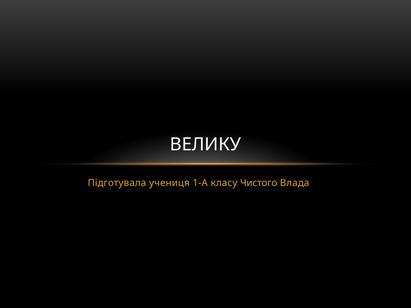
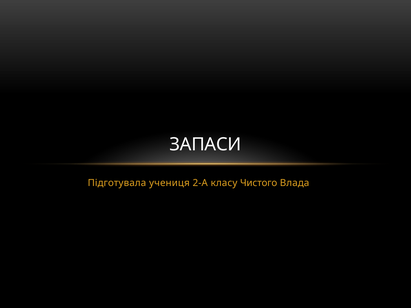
ВЕЛИКУ: ВЕЛИКУ -> ЗАПАСИ (206, 145)
1-А: 1-А -> 2-А (200, 183)
